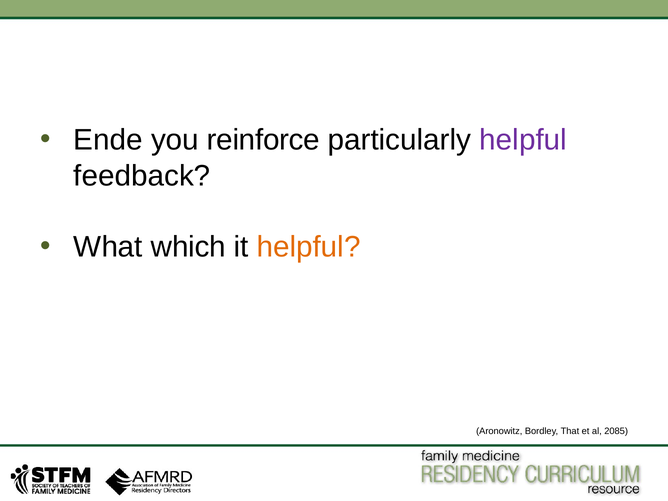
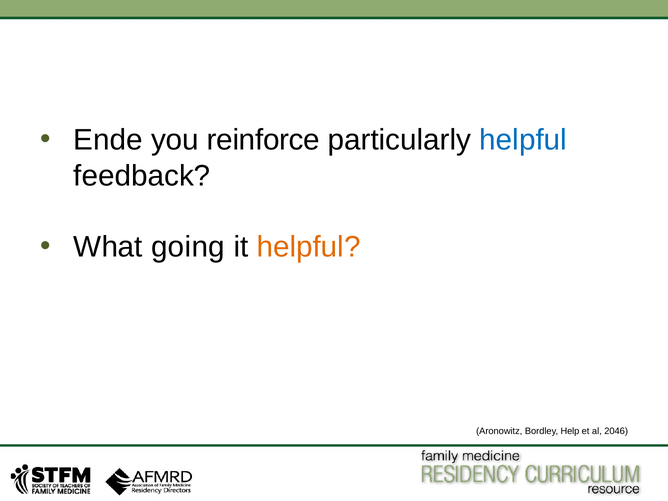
helpful colour: purple -> blue (523, 140)
which: which -> going (188, 247)
That: That -> Help (570, 431)
2085: 2085 -> 2046 (616, 431)
